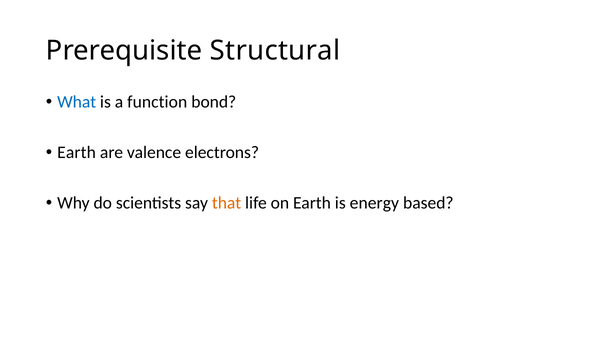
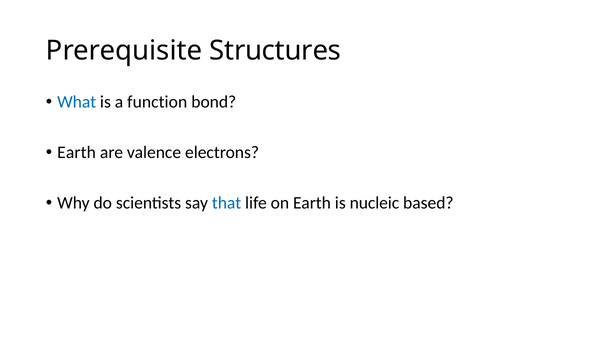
Structural: Structural -> Structures (275, 51)
that colour: orange -> blue (227, 203)
energy: energy -> nucleic (374, 203)
